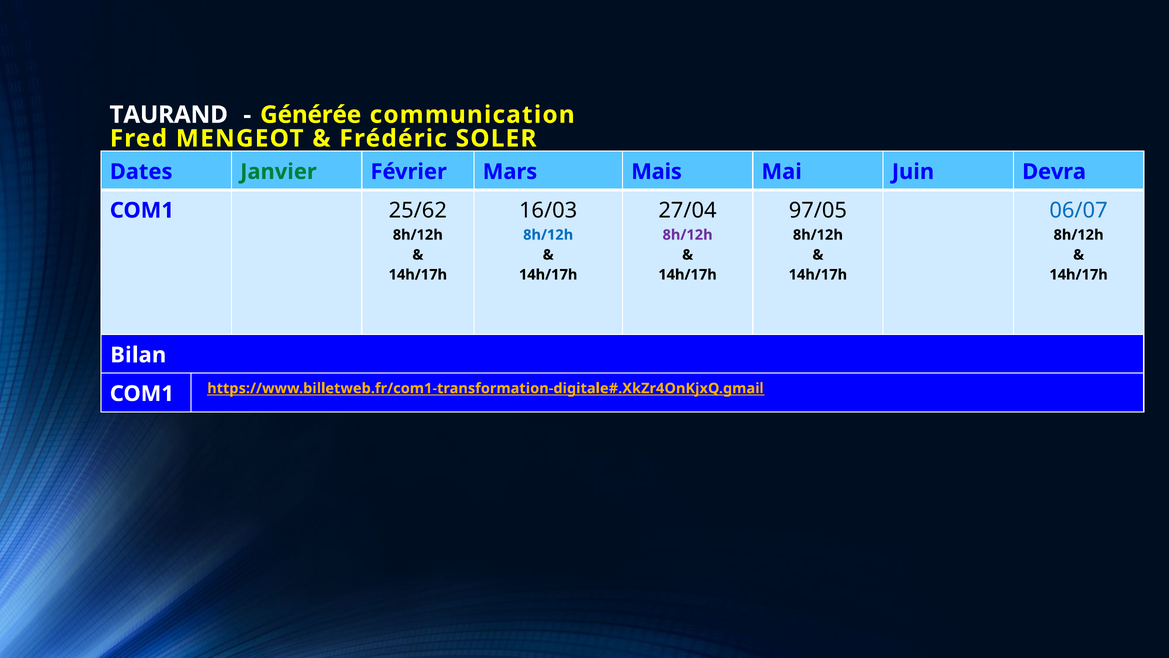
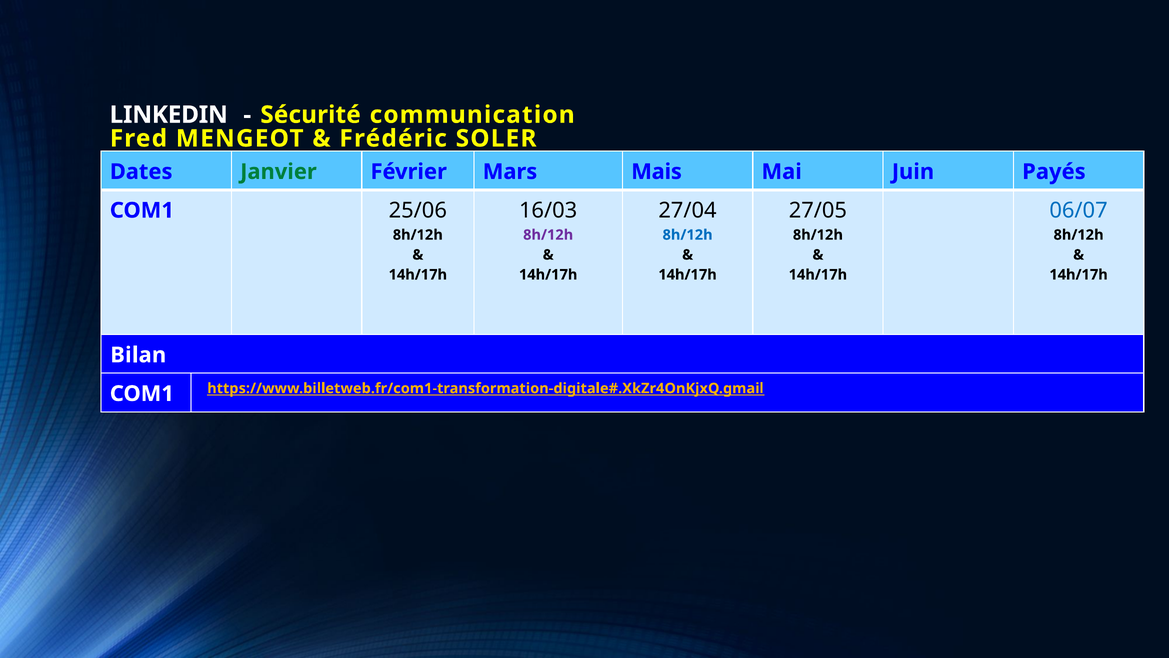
TAURAND: TAURAND -> LINKEDIN (169, 115)
Générée: Générée -> Sécurité (311, 115)
Devra: Devra -> Payés (1054, 172)
97/05: 97/05 -> 27/05 (818, 210)
25/62: 25/62 -> 25/06 (418, 210)
8h/12h colour: blue -> purple (548, 235)
8h/12h colour: purple -> blue (688, 235)
